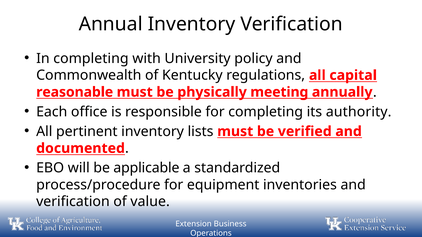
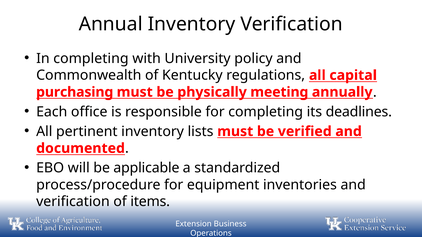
reasonable: reasonable -> purchasing (75, 92)
authority: authority -> deadlines (359, 112)
value: value -> items (150, 202)
